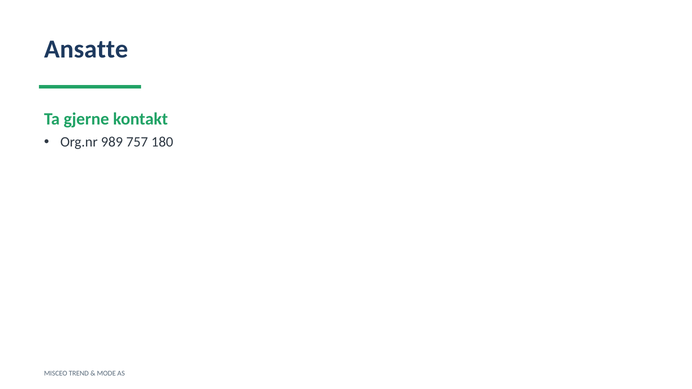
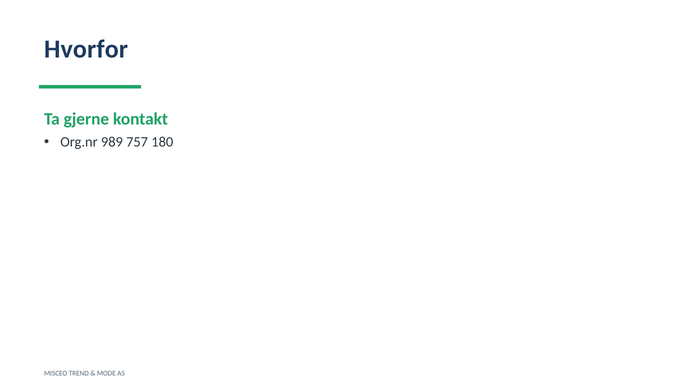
Ansatte: Ansatte -> Hvorfor (86, 49)
